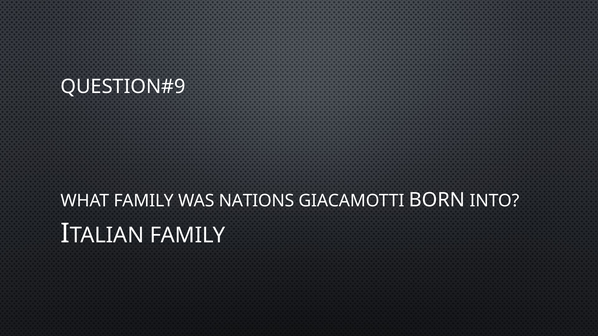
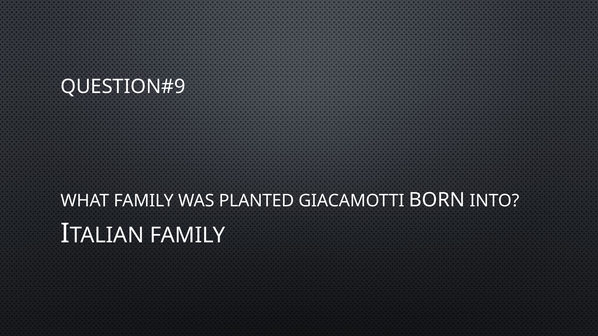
NATIONS: NATIONS -> PLANTED (256, 201)
